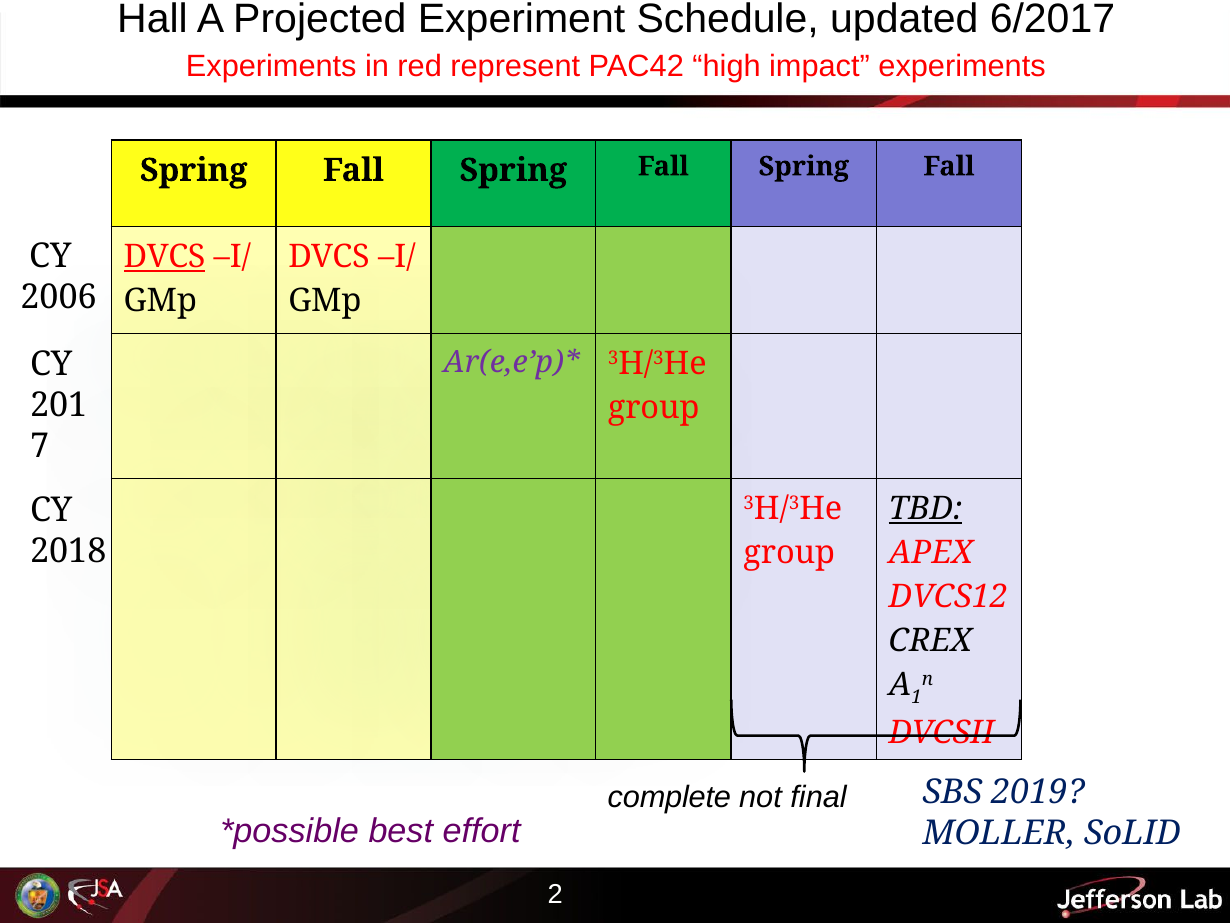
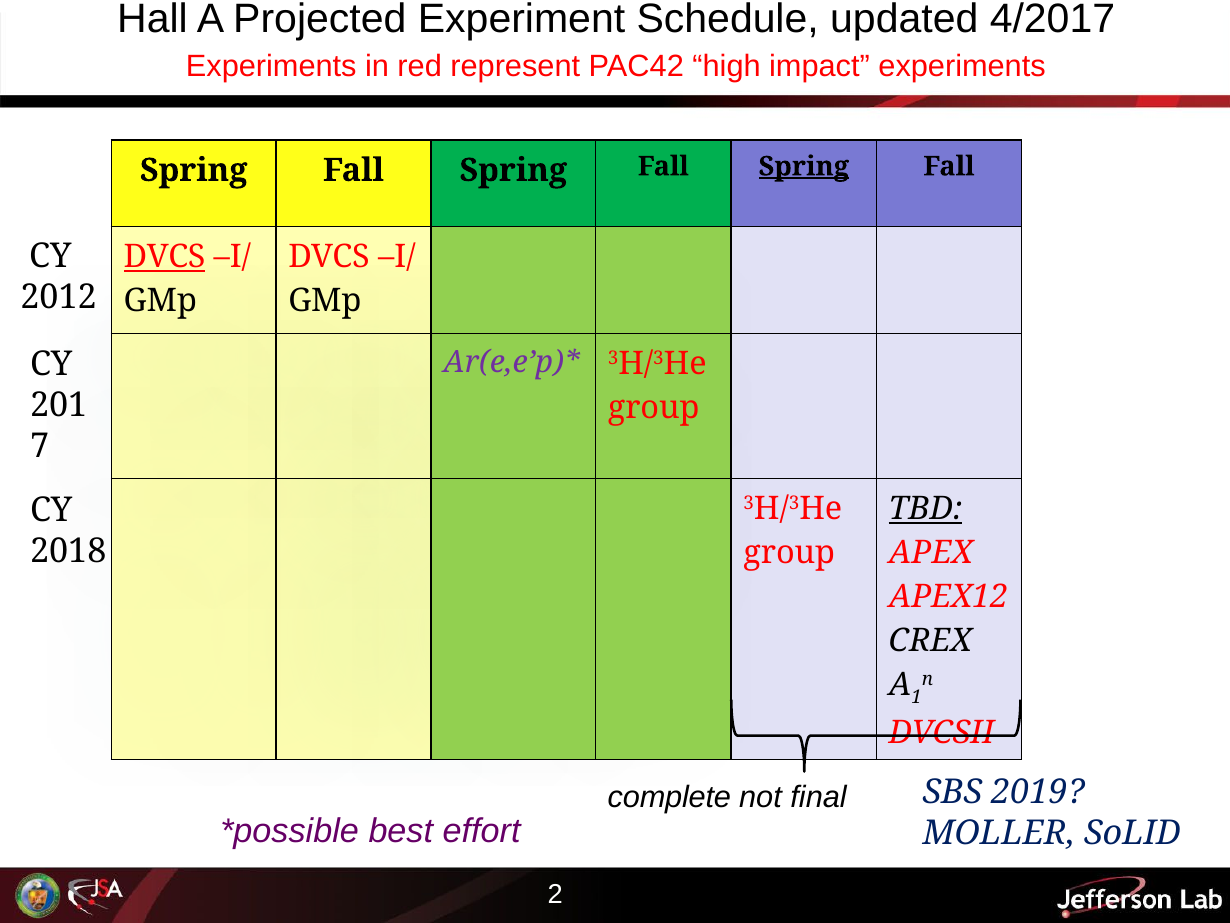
6/2017: 6/2017 -> 4/2017 (1052, 19)
Spring underline: none -> present (804, 166)
2006: 2006 -> 2012 (59, 297)
DVCS12: DVCS12 -> APEX12 (948, 596)
